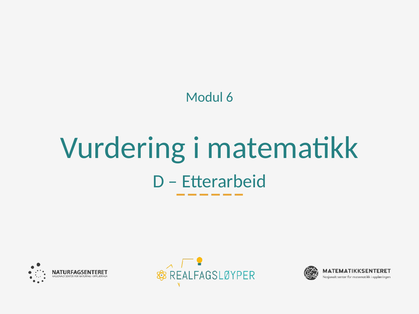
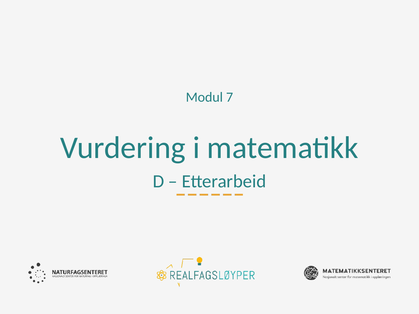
6: 6 -> 7 (230, 97)
